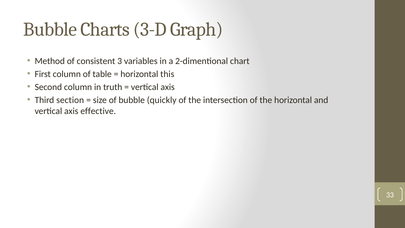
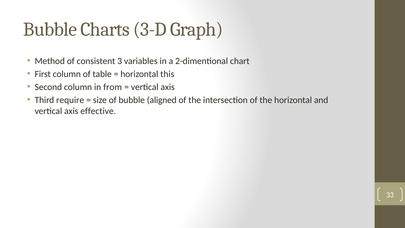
truth: truth -> from (113, 87)
section: section -> require (70, 100)
quickly: quickly -> aligned (162, 100)
